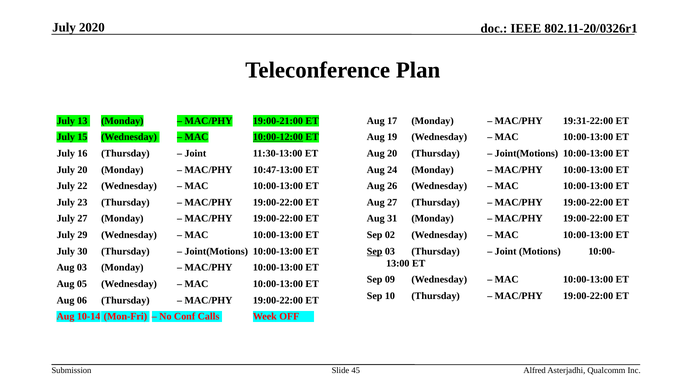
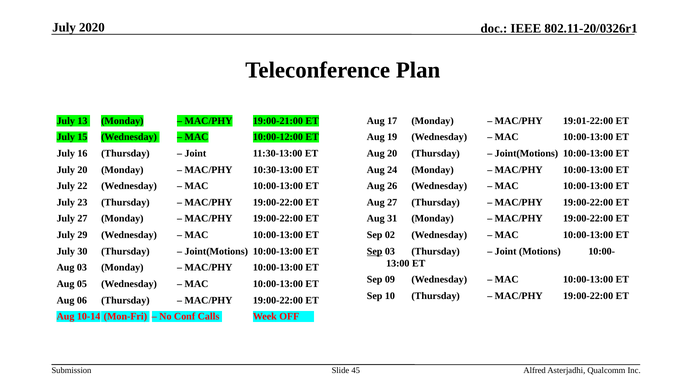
19:31-22:00: 19:31-22:00 -> 19:01-22:00 (588, 121)
10:00-12:00 underline: present -> none (278, 137)
10:47-13:00: 10:47-13:00 -> 10:30-13:00 (278, 170)
